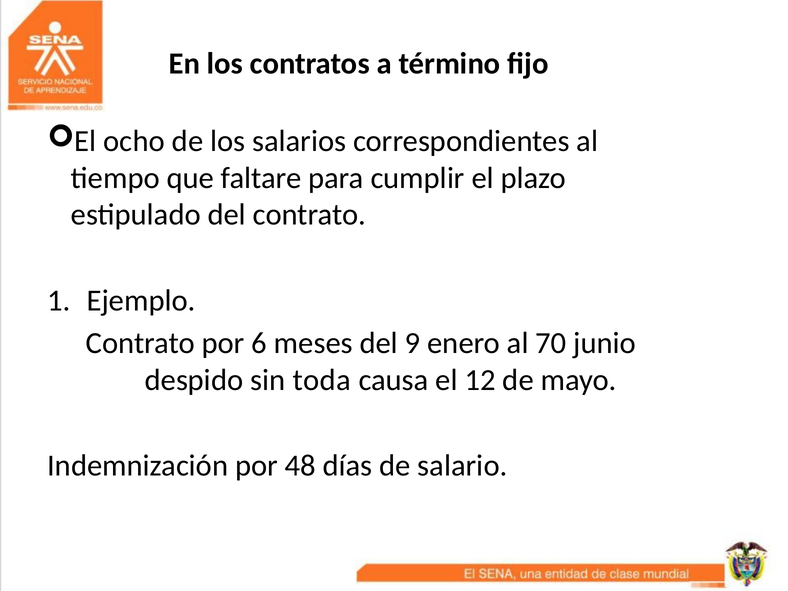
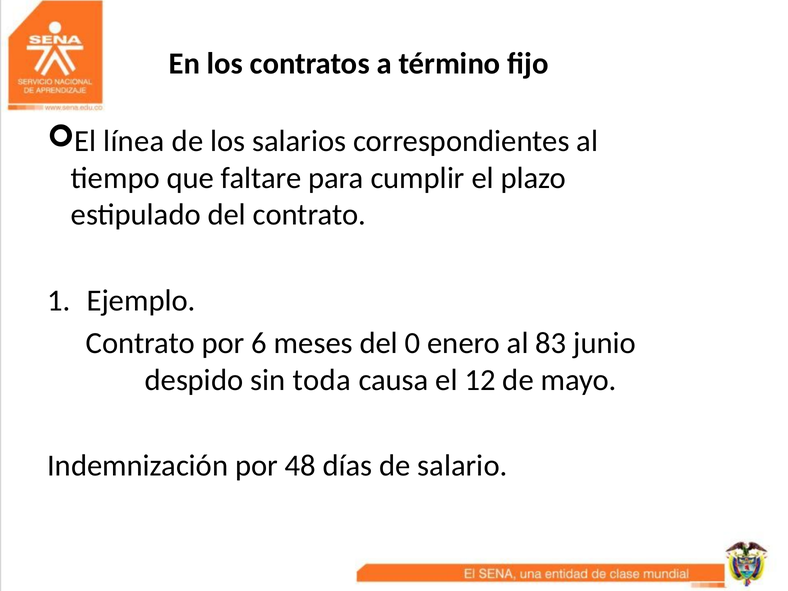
ocho: ocho -> línea (134, 141)
9: 9 -> 0 (413, 343)
70: 70 -> 83 (551, 343)
